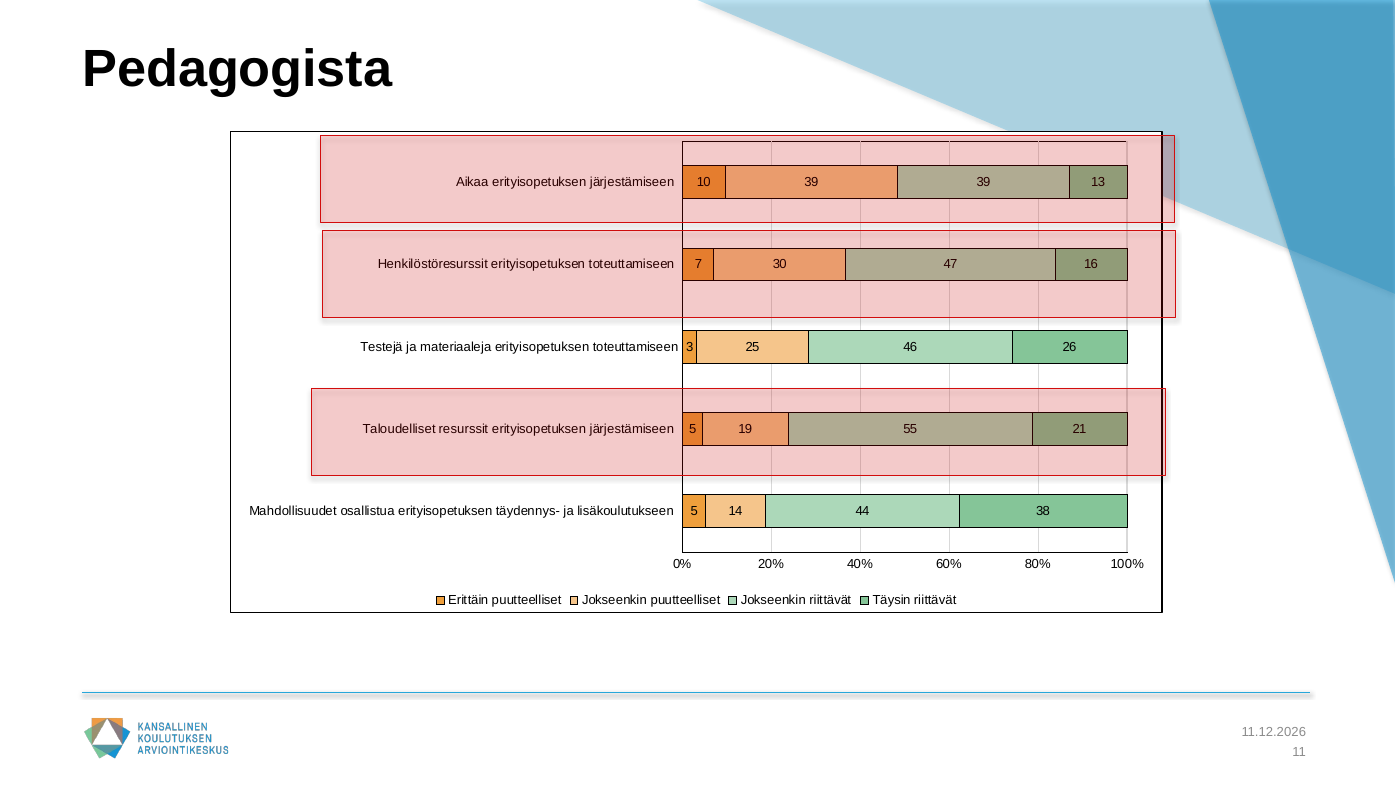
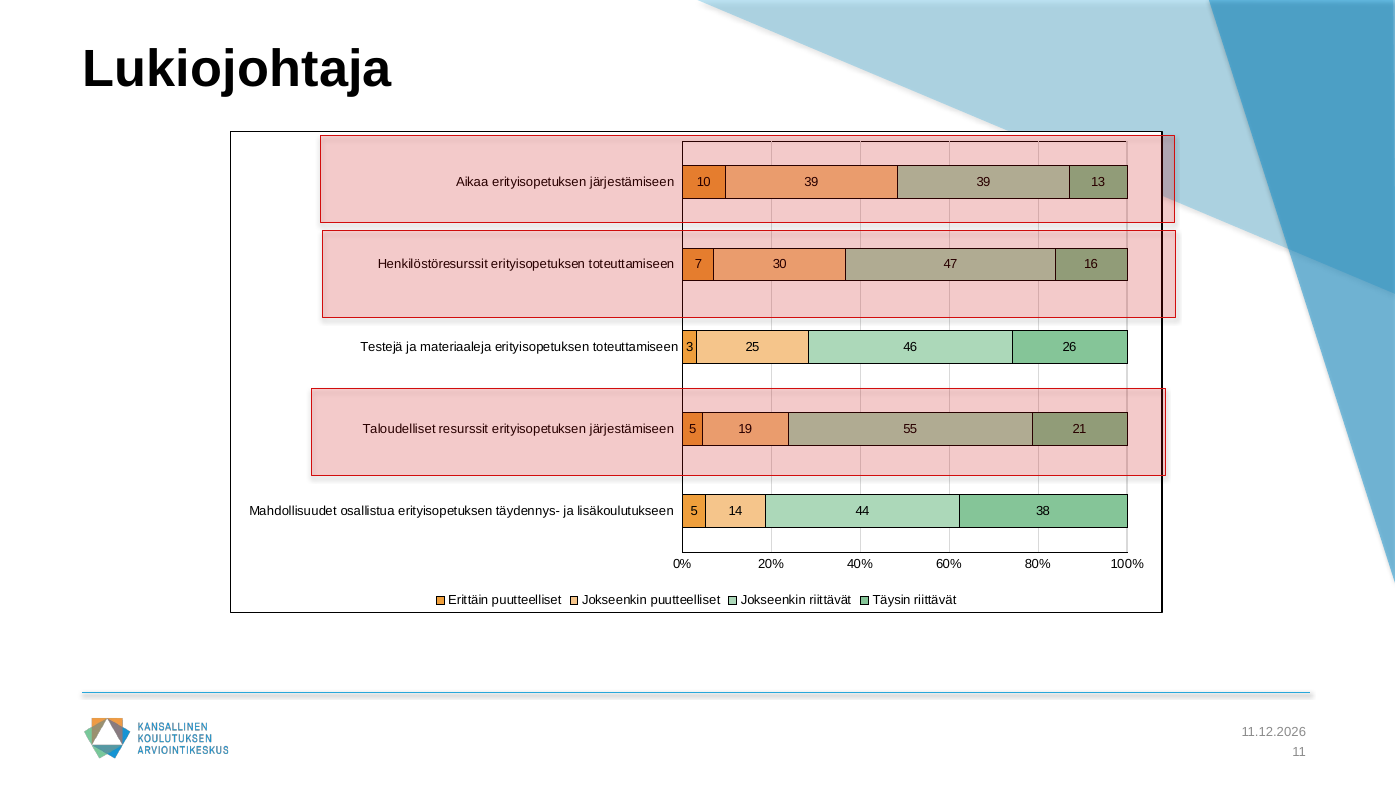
Pedagogista: Pedagogista -> Lukiojohtaja (237, 69)
